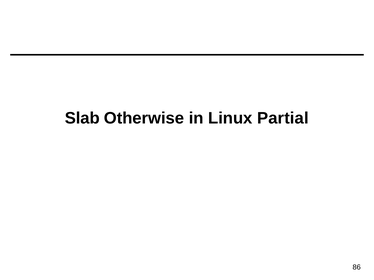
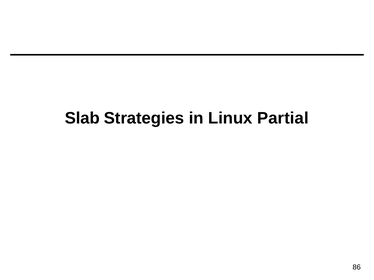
Otherwise: Otherwise -> Strategies (144, 118)
